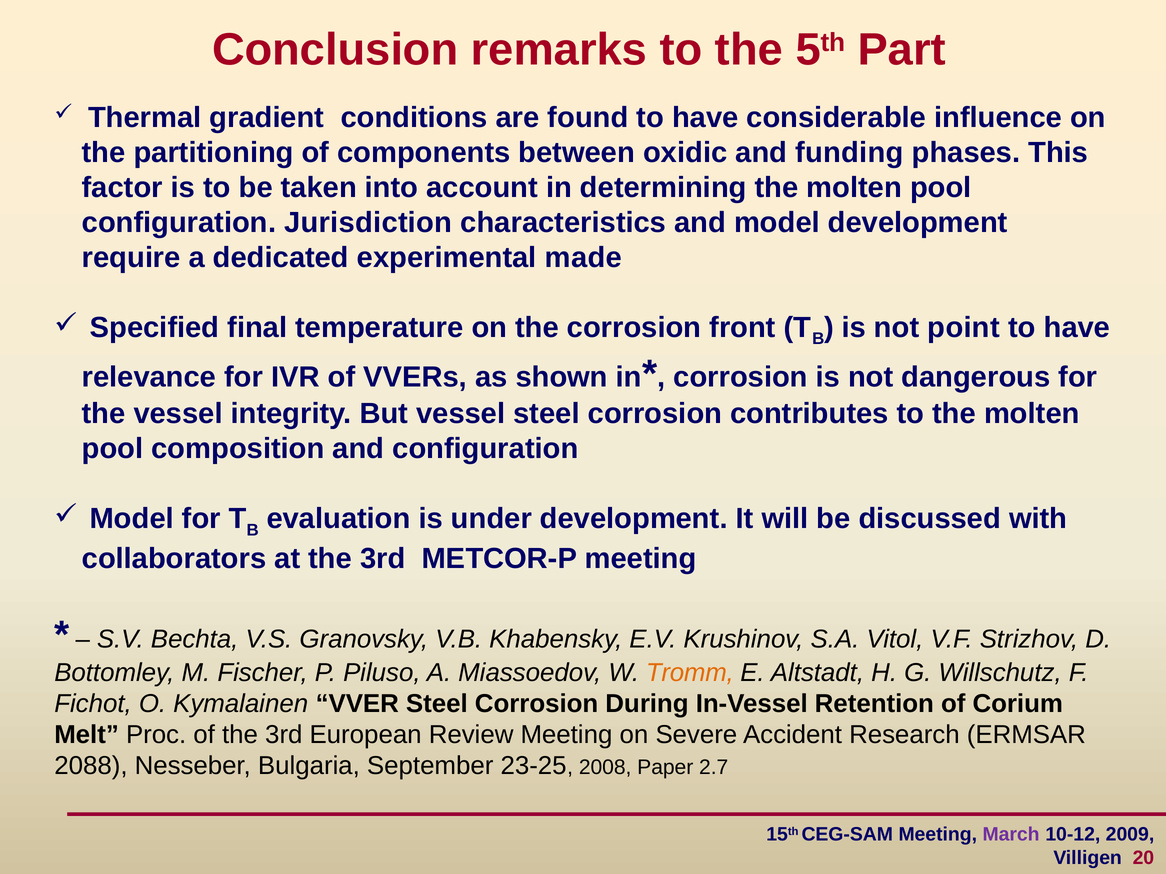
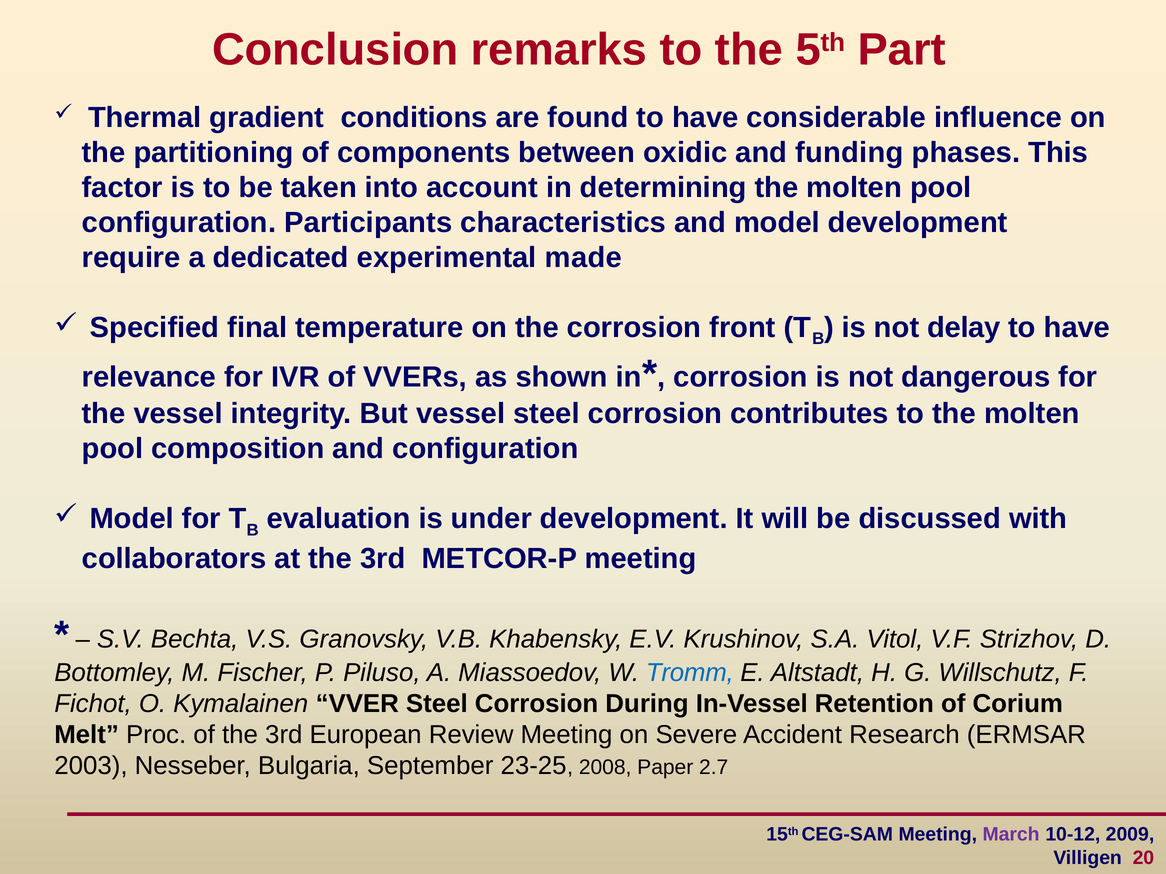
Jurisdiction: Jurisdiction -> Participants (368, 223)
point: point -> delay (964, 328)
Tromm colour: orange -> blue (690, 673)
2088: 2088 -> 2003 (91, 766)
